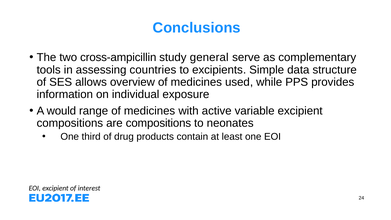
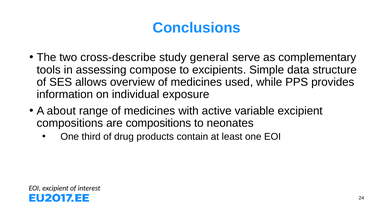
cross-ampicillin: cross-ampicillin -> cross-describe (118, 57)
countries: countries -> compose (153, 70)
would: would -> about (61, 111)
